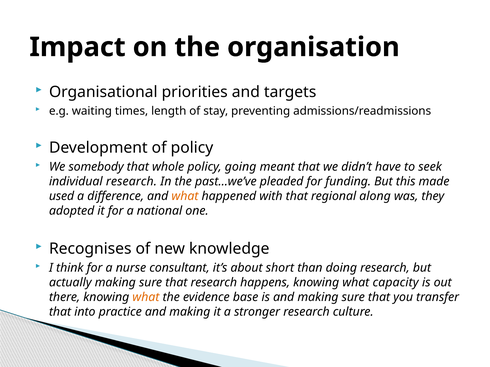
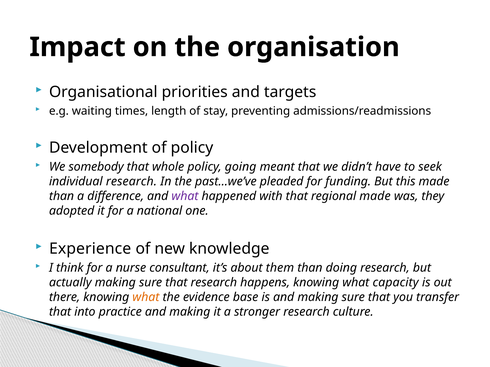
used: used -> than (62, 196)
what colour: orange -> purple (185, 196)
regional along: along -> made (375, 196)
Recognises: Recognises -> Experience (90, 249)
short: short -> them (280, 268)
